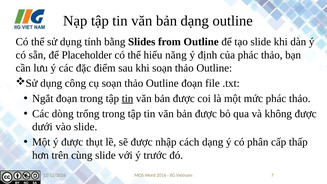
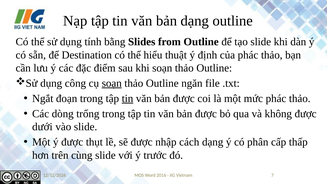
Placeholder: Placeholder -> Destination (87, 55)
năng: năng -> thuật (176, 55)
soạn underline: none -> present (112, 83)
Outline đoạn: đoạn -> ngăn (192, 83)
